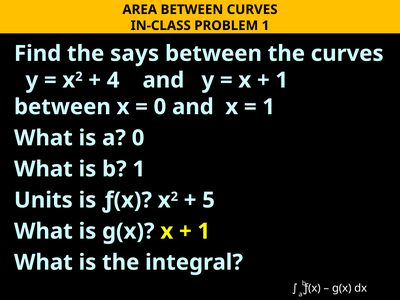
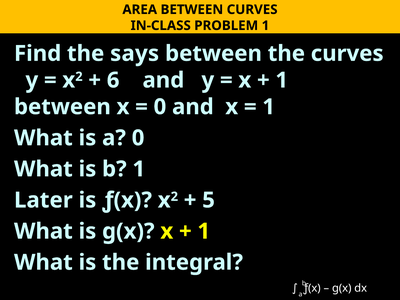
4: 4 -> 6 (113, 80)
Units: Units -> Later (43, 200)
